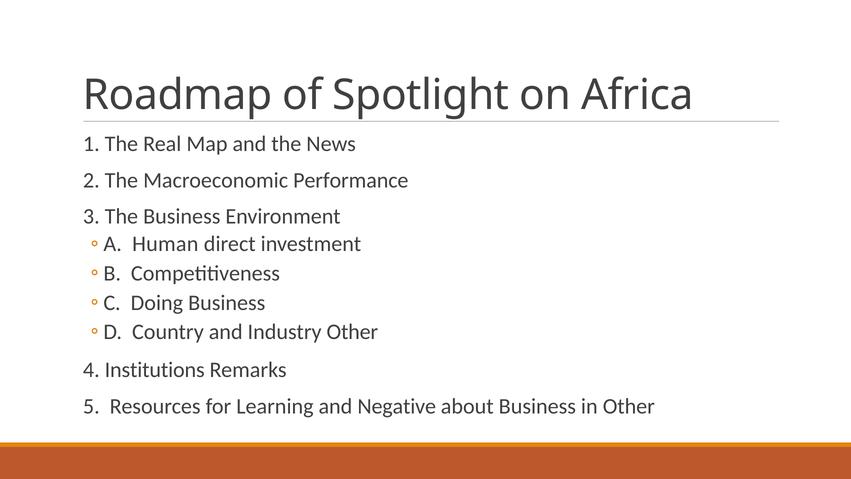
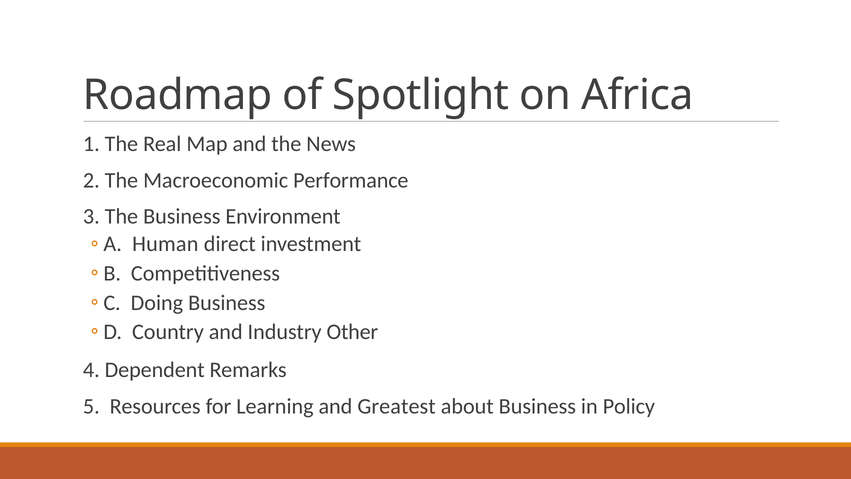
Institutions: Institutions -> Dependent (155, 370)
Negative: Negative -> Greatest (397, 406)
in Other: Other -> Policy (629, 406)
